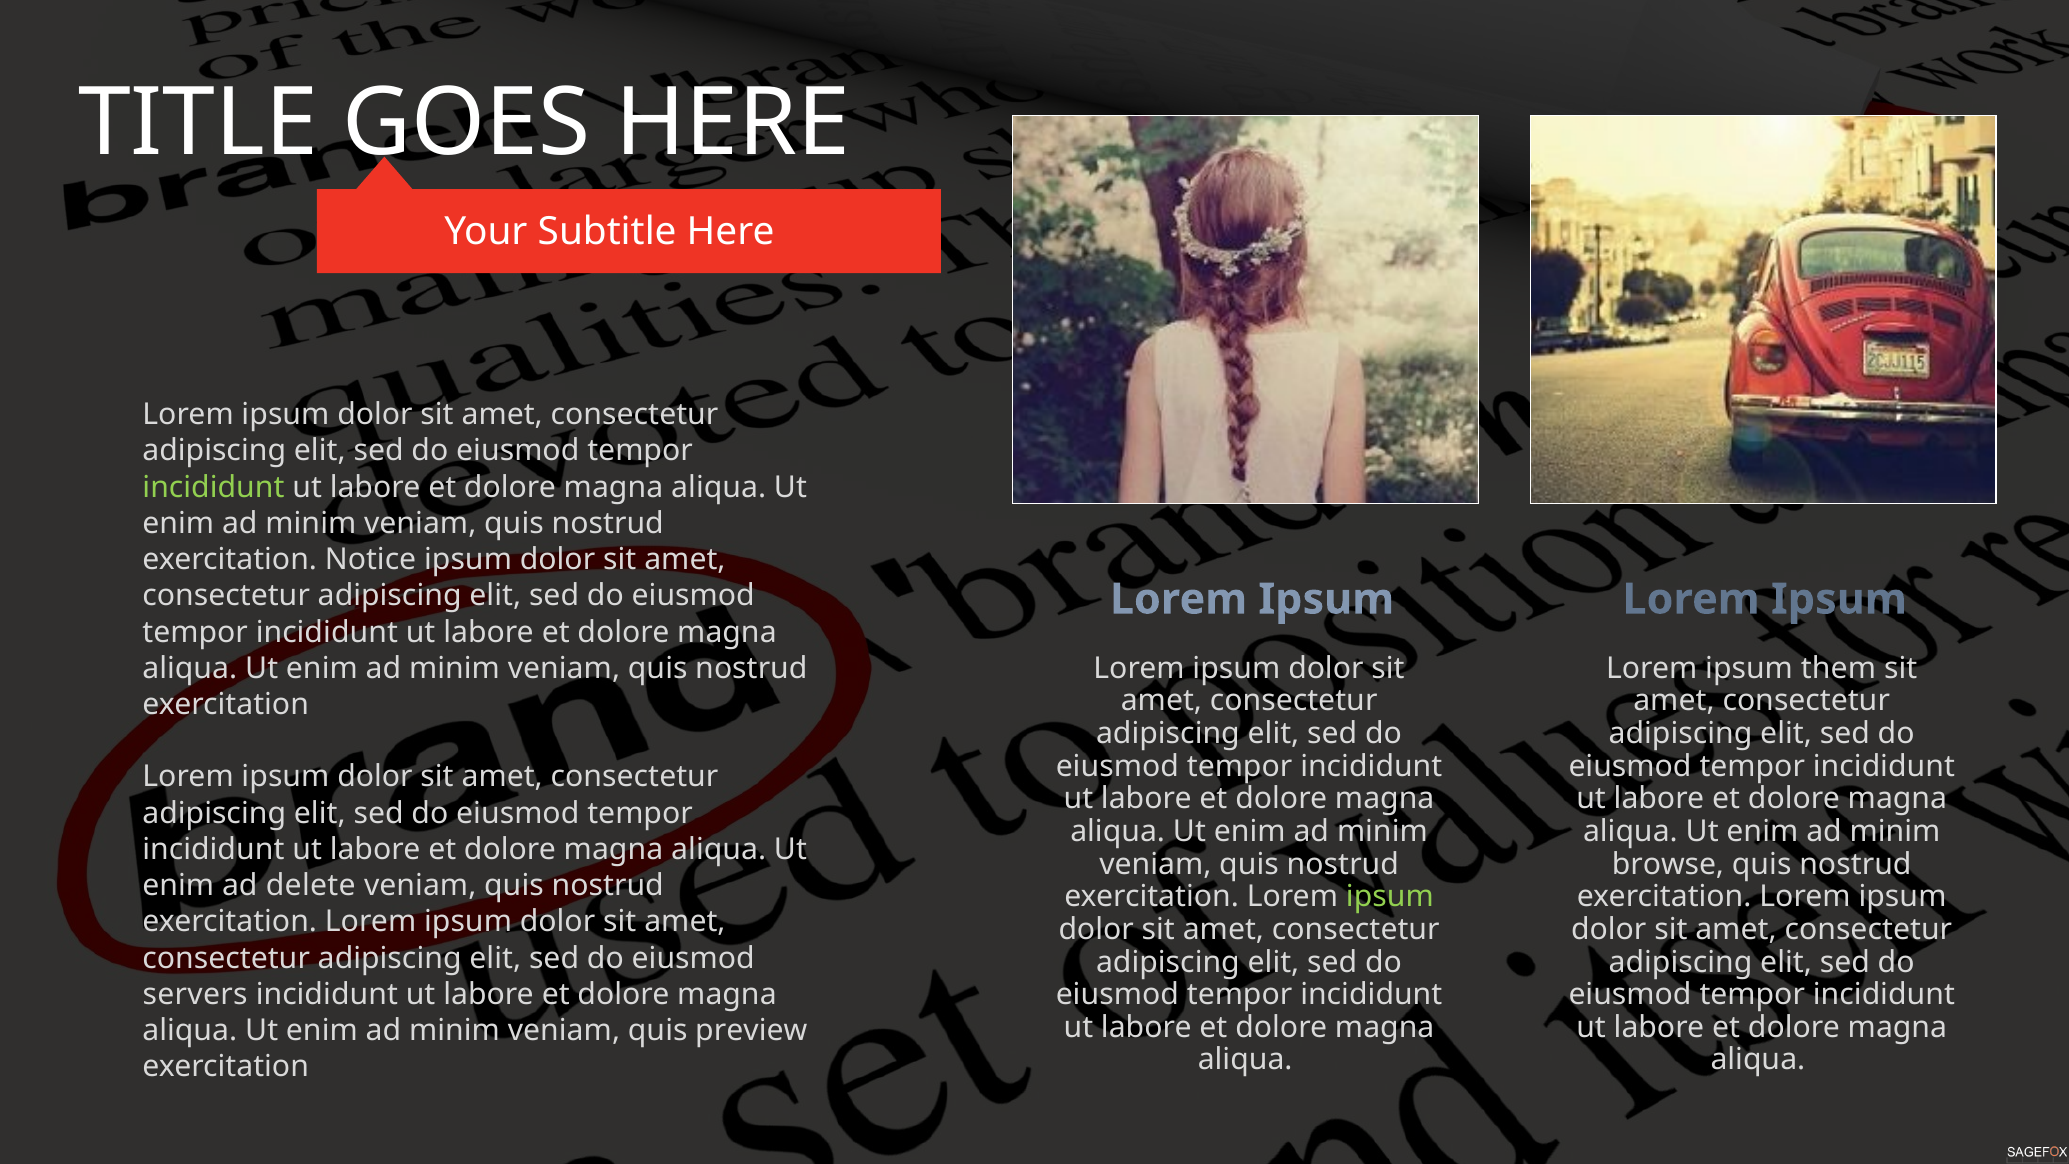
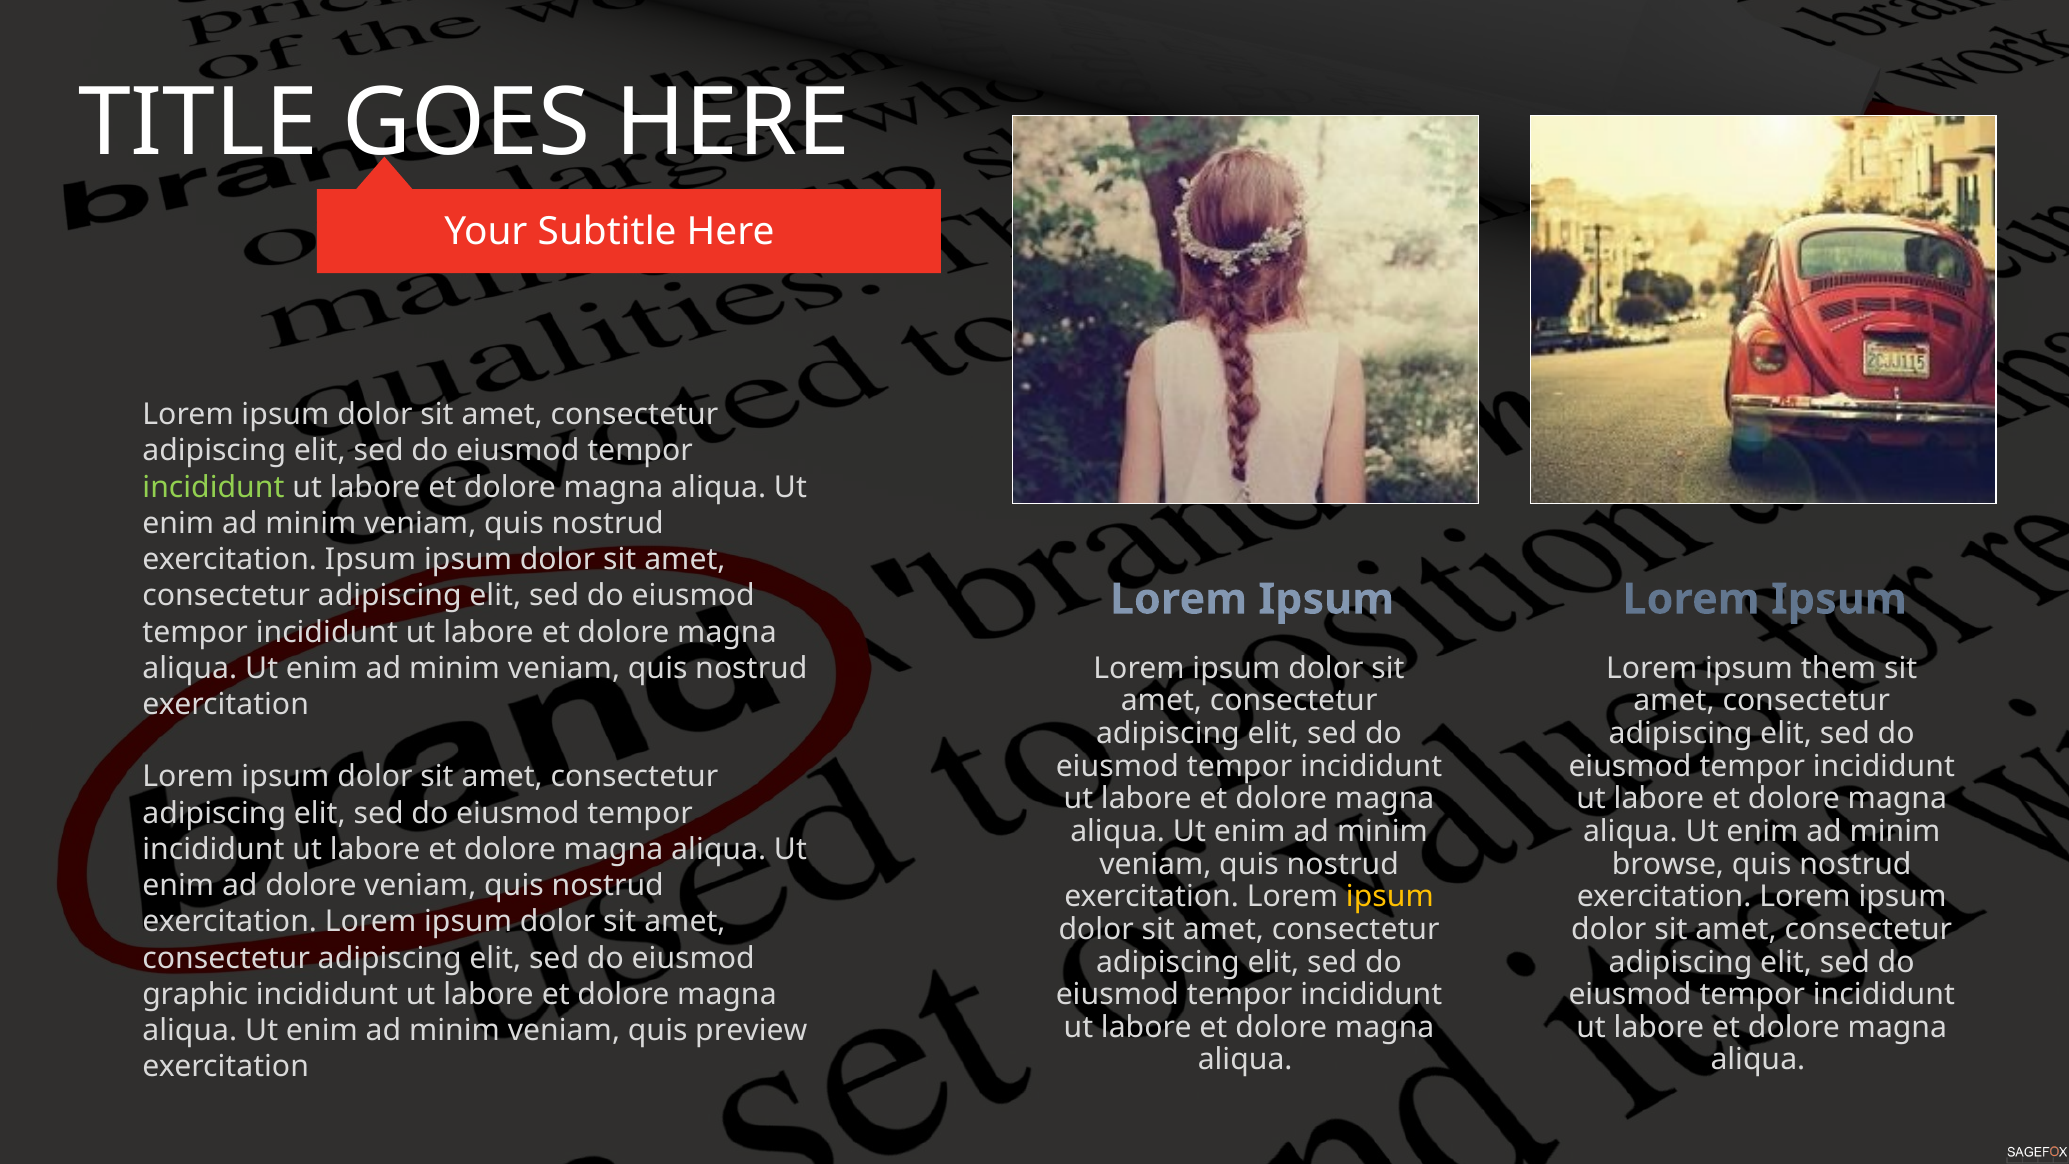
exercitation Notice: Notice -> Ipsum (370, 559)
ad delete: delete -> dolore (311, 886)
ipsum colour: light green -> yellow (1390, 897)
servers: servers -> graphic (195, 994)
